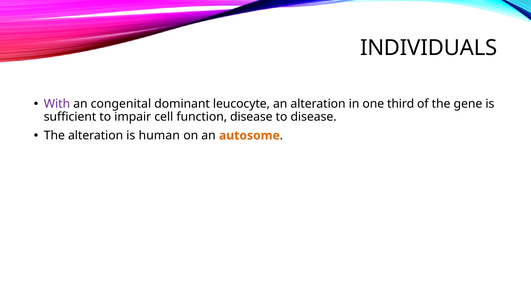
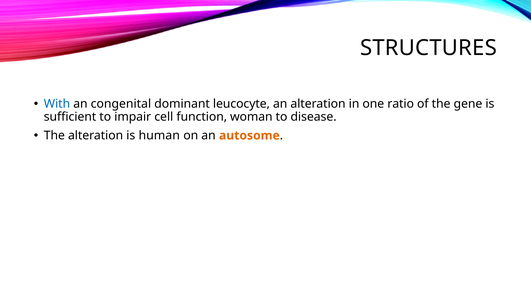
INDIVIDUALS: INDIVIDUALS -> STRUCTURES (428, 48)
With colour: purple -> blue (57, 104)
third: third -> ratio (401, 104)
function disease: disease -> woman (251, 117)
